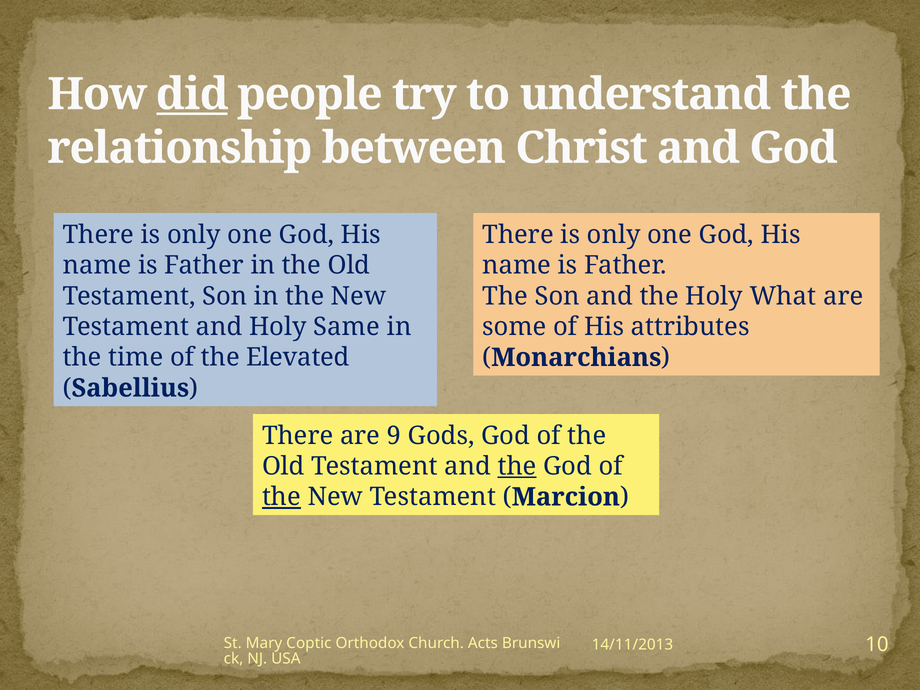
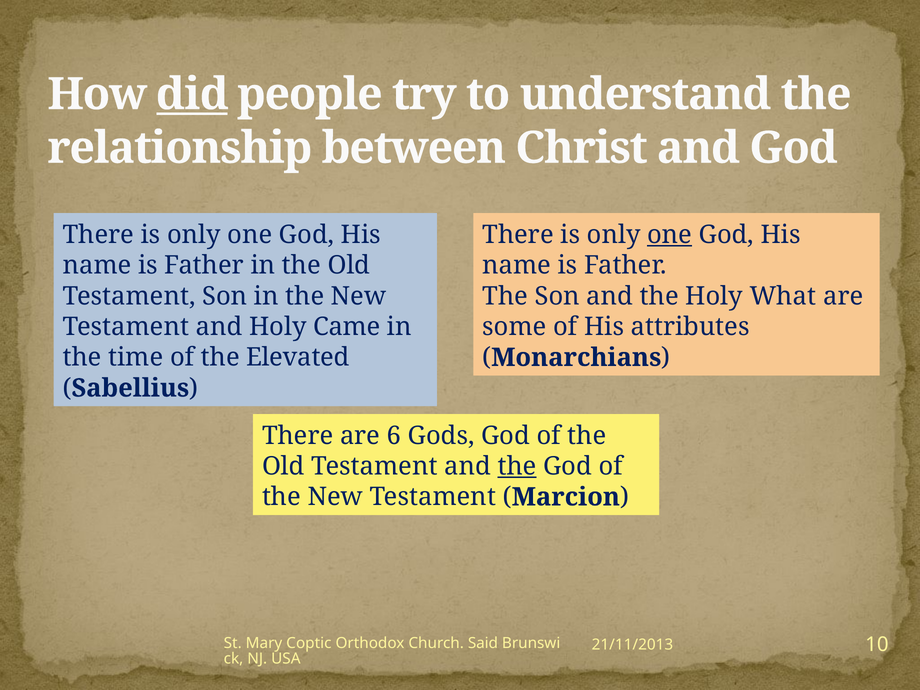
one underline: none -> present (670, 235)
Same: Same -> Came (347, 327)
9: 9 -> 6 (394, 436)
the underline: present -> none (281, 497)
Acts: Acts -> Said (483, 643)
14/11/2013: 14/11/2013 -> 21/11/2013 (632, 645)
